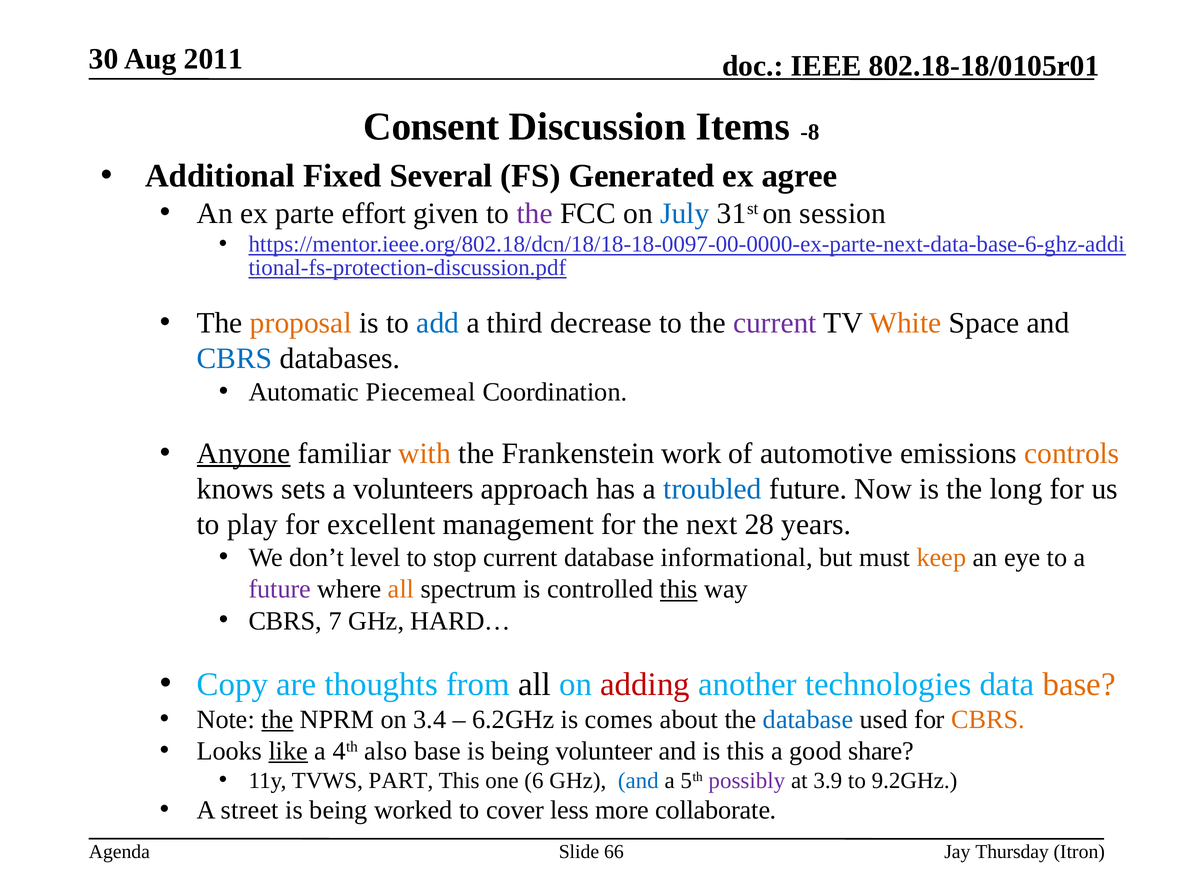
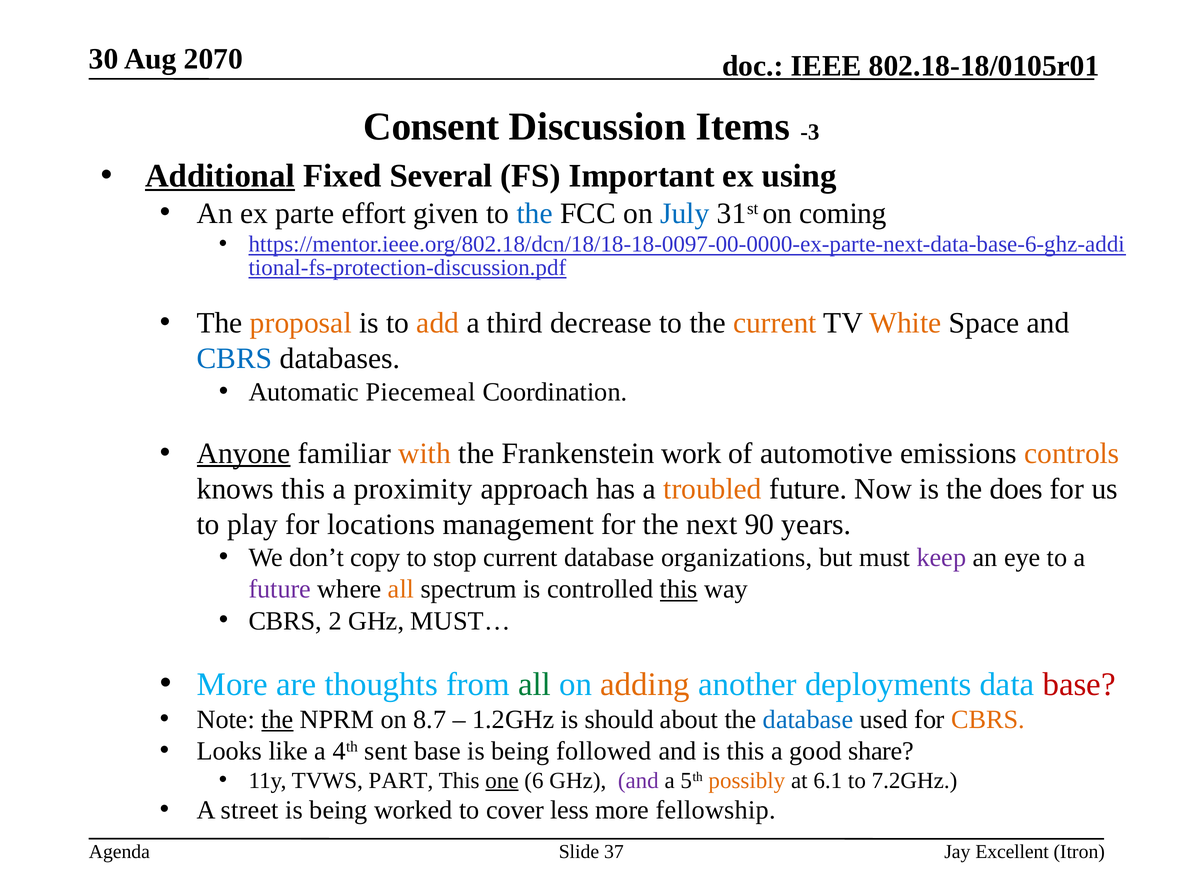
2011: 2011 -> 2070 (213, 59)
-8: -8 -> -3 (810, 132)
Additional underline: none -> present (220, 176)
Generated: Generated -> Important (642, 176)
agree: agree -> using (799, 176)
the colour: purple -> blue (535, 213)
session: session -> coming (843, 213)
add colour: blue -> orange (438, 323)
current colour: purple -> orange (775, 323)
knows sets: sets -> this (303, 488)
volunteers: volunteers -> proximity (413, 488)
troubled colour: blue -> orange (713, 488)
long: long -> does (1016, 488)
excellent: excellent -> locations (381, 524)
28: 28 -> 90 (759, 524)
level: level -> copy (375, 557)
informational: informational -> organizations (737, 557)
keep colour: orange -> purple (941, 557)
7: 7 -> 2 (335, 620)
HARD…: HARD… -> MUST… (460, 620)
Copy: Copy -> More (232, 684)
all colour: black -> green (535, 684)
adding colour: red -> orange (645, 684)
technologies: technologies -> deployments (888, 684)
base colour: orange -> red (1079, 684)
3.4: 3.4 -> 8.7 (430, 719)
6.2GHz: 6.2GHz -> 1.2GHz (513, 719)
comes: comes -> should (619, 719)
like underline: present -> none (288, 750)
also: also -> sent (386, 750)
volunteer: volunteer -> followed (604, 750)
one underline: none -> present (502, 780)
and colour: blue -> purple (638, 780)
possibly colour: purple -> orange (747, 780)
3.9: 3.9 -> 6.1 (828, 780)
9.2GHz: 9.2GHz -> 7.2GHz (915, 780)
collaborate: collaborate -> fellowship (716, 810)
66: 66 -> 37 (614, 851)
Thursday: Thursday -> Excellent (1012, 851)
